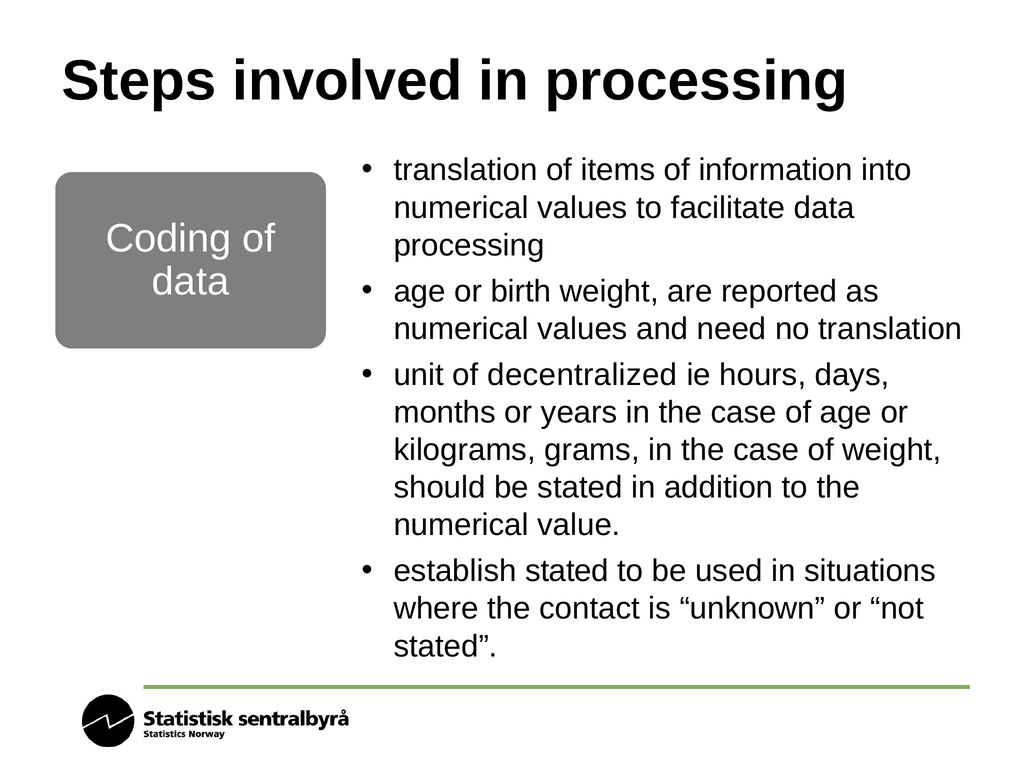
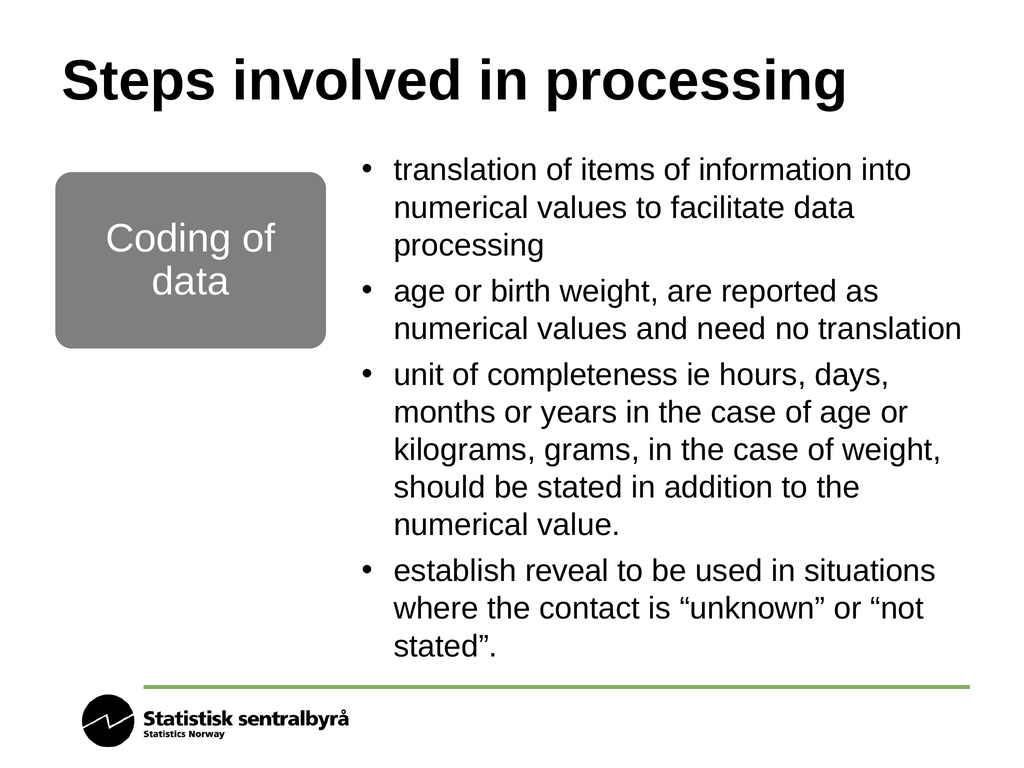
decentralized: decentralized -> completeness (583, 375)
establish stated: stated -> reveal (567, 571)
